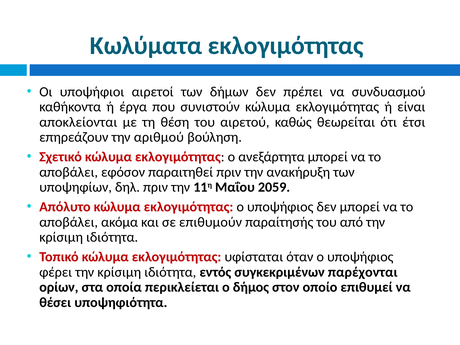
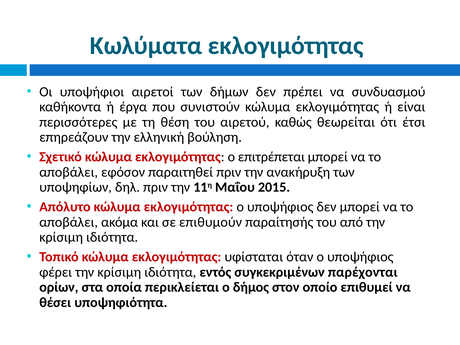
αποκλείονται: αποκλείονται -> περισσότερες (78, 122)
αριθμού: αριθμού -> ελληνική (159, 137)
ανεξάρτητα: ανεξάρτητα -> επιτρέπεται (271, 157)
2059: 2059 -> 2015 (274, 187)
